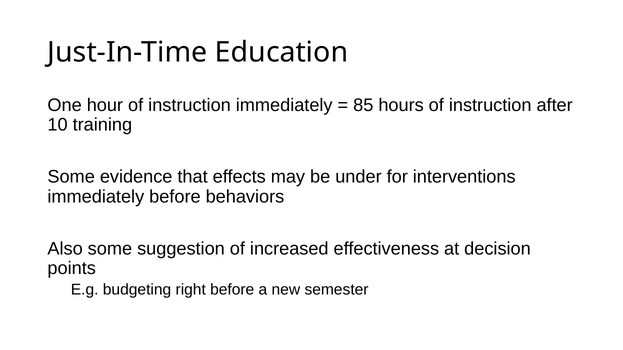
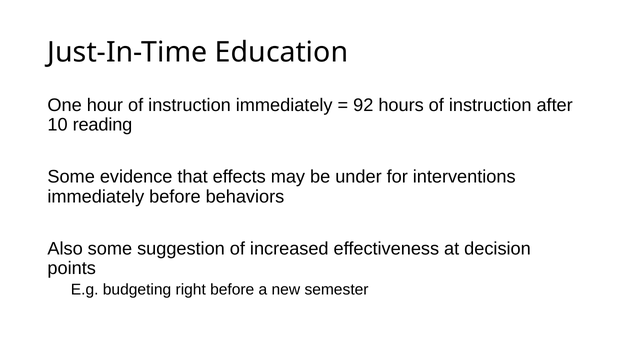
85: 85 -> 92 (363, 105)
training: training -> reading (102, 125)
